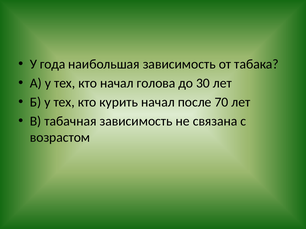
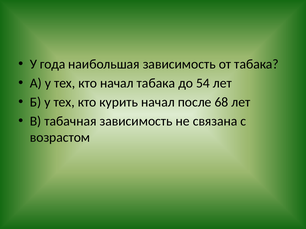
начал голова: голова -> табака (156, 83)
30: 30 -> 54 (203, 83)
70: 70 -> 68 (221, 102)
